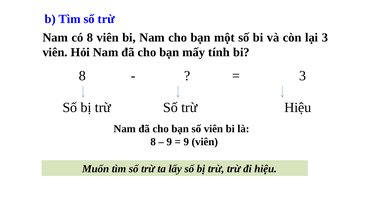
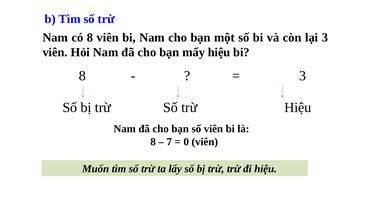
mấy tính: tính -> hiệu (219, 52)
9: 9 -> 7 (169, 142)
9: 9 -> 0 (186, 142)
